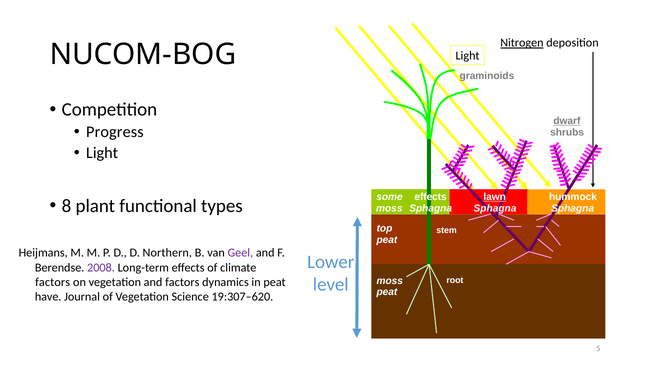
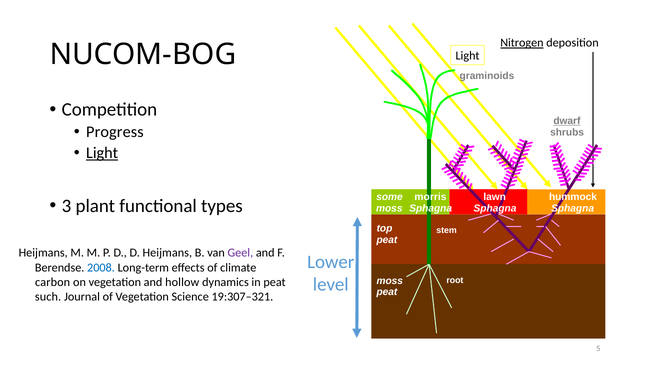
Light underline: none -> present (102, 153)
effects: effects -> morris (430, 197)
lawn underline: present -> none (495, 197)
8: 8 -> 3 (67, 206)
D Northern: Northern -> Heijmans (167, 253)
2008 colour: purple -> blue (101, 268)
factors: factors -> carbon (53, 283)
and factors: factors -> hollow (182, 283)
have: have -> such (48, 297)
19:307–620: 19:307–620 -> 19:307–321 (242, 297)
